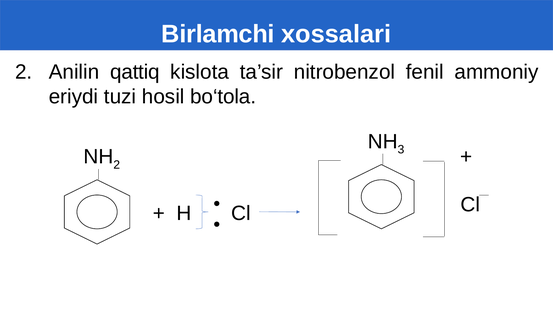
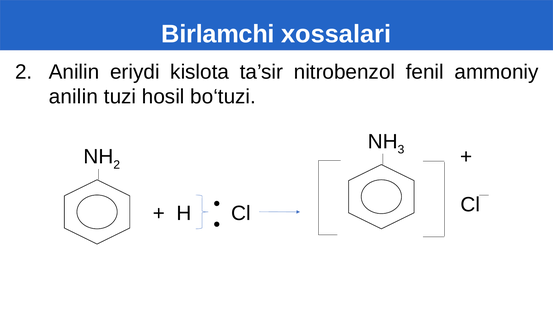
qattiq: qattiq -> eriydi (135, 72)
eriydi: eriydi -> anilin (73, 97)
bo‘tola: bo‘tola -> bo‘tuzi (223, 97)
